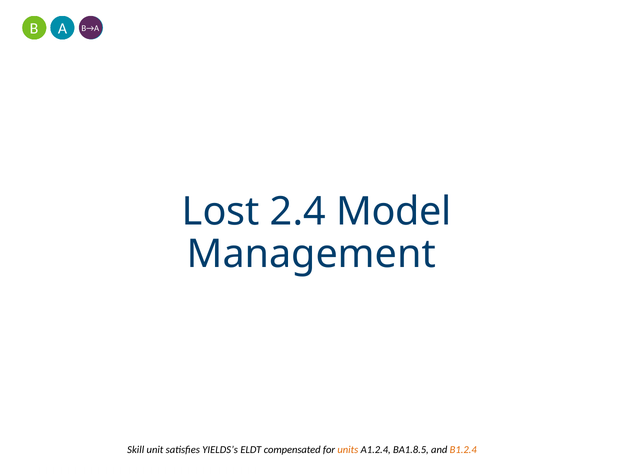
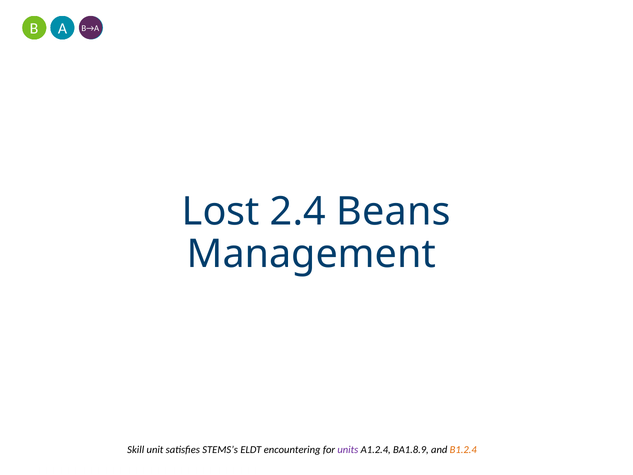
Model: Model -> Beans (393, 212)
YIELDS’s: YIELDS’s -> STEMS’s (220, 449)
compensated: compensated -> encountering (292, 449)
units colour: orange -> purple (348, 449)
BA1.8.5: BA1.8.5 -> BA1.8.9 (411, 449)
